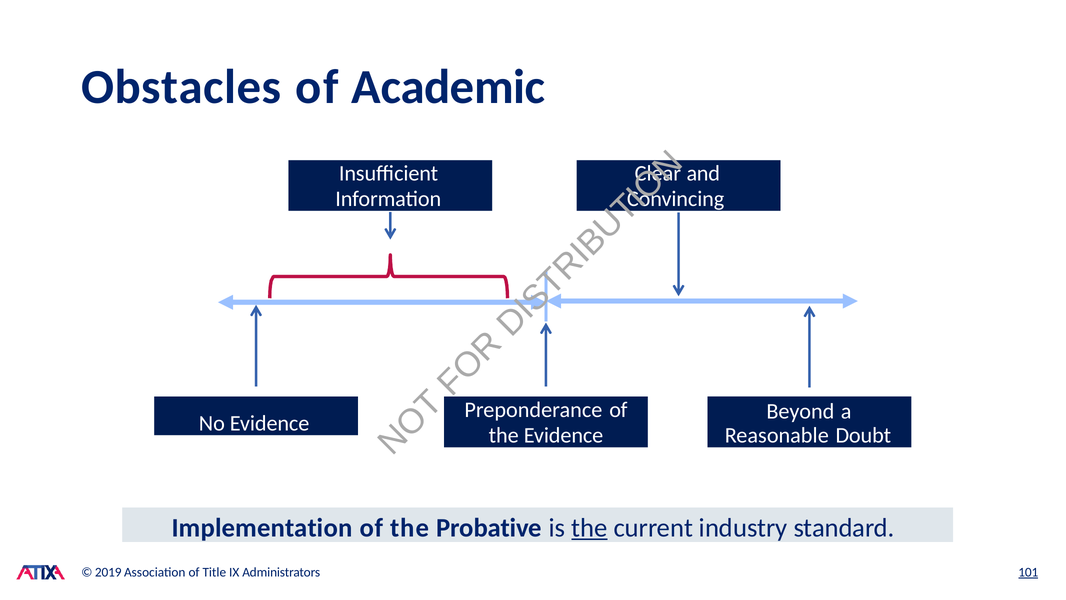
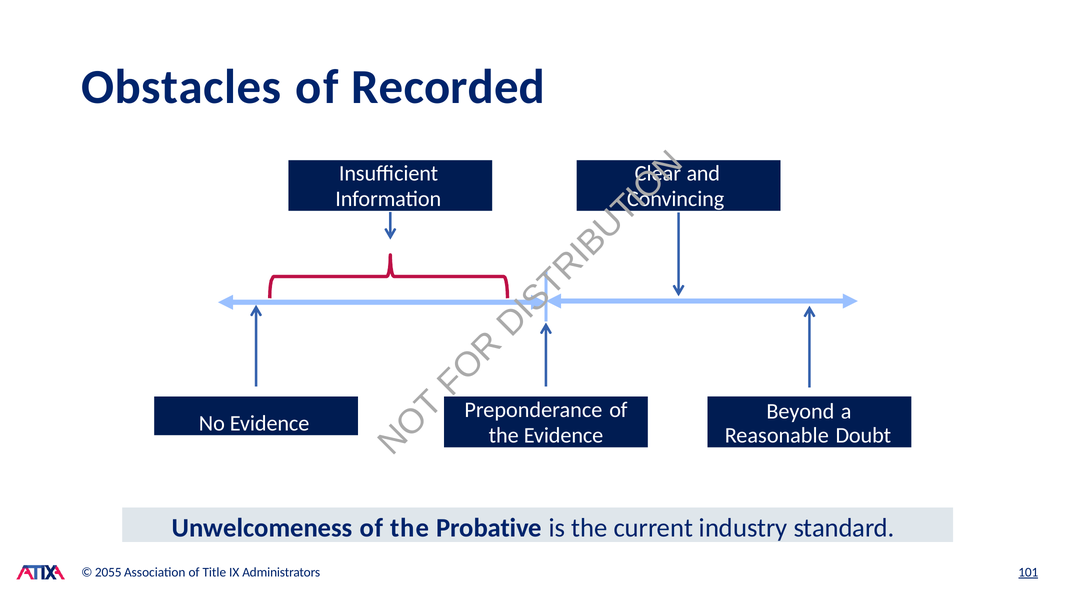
Academic: Academic -> Recorded (448, 87)
Implementation: Implementation -> Unwelcomeness (262, 527)
the underline: present -> none (590, 527)
2019: 2019 -> 2055 (108, 572)
